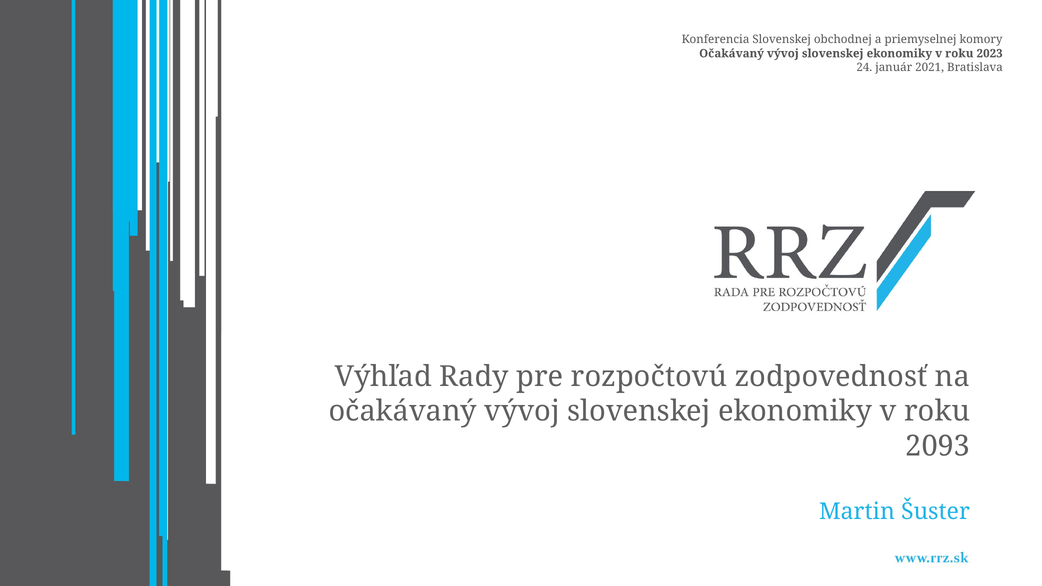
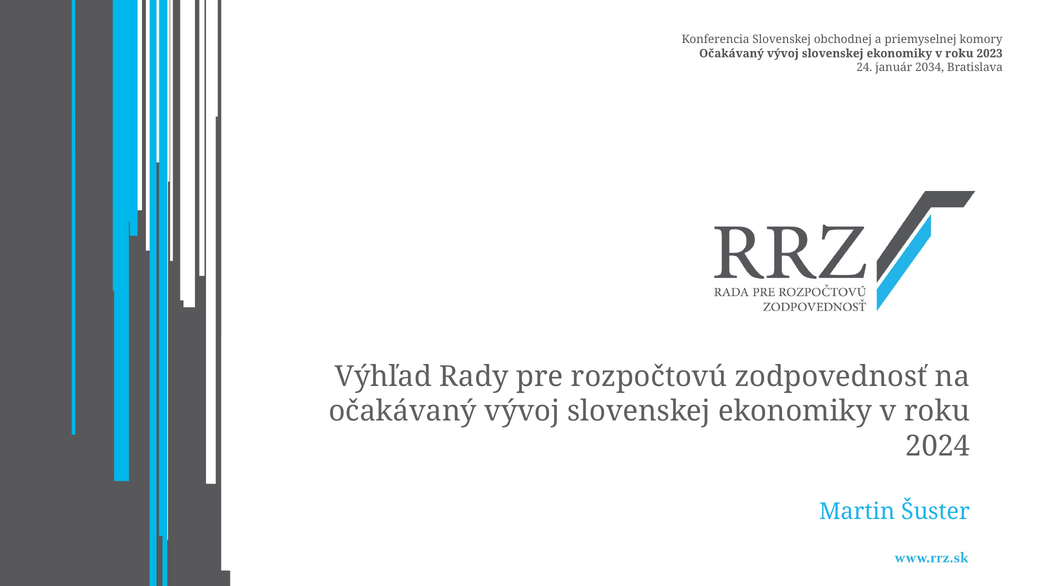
2021: 2021 -> 2034 (930, 67)
2093: 2093 -> 2024 (938, 446)
